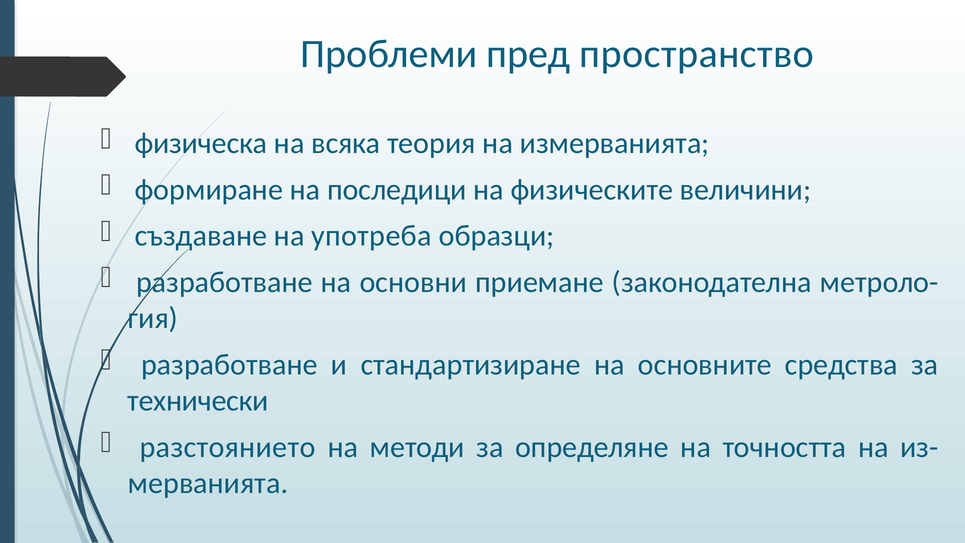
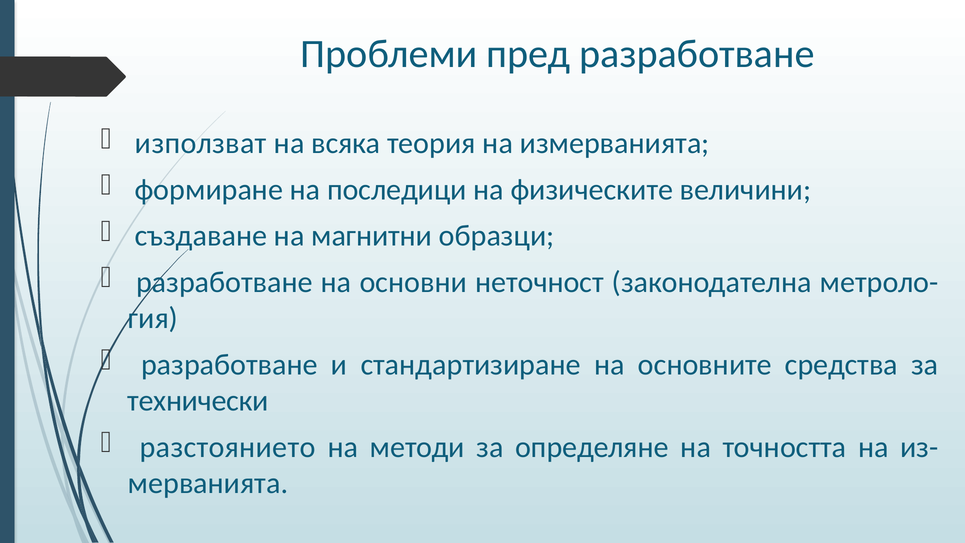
пред пространство: пространство -> разработване (697, 54)
физическа: физическа -> използват (201, 143)
употреба: употреба -> магнитни (372, 236)
приемане: приемане -> неточност (540, 282)
